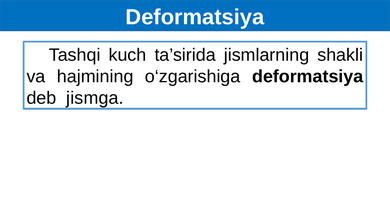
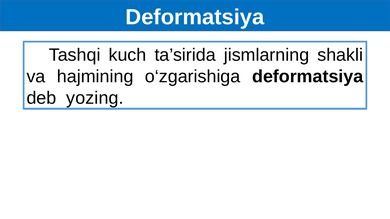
jismga: jismga -> yozing (95, 98)
